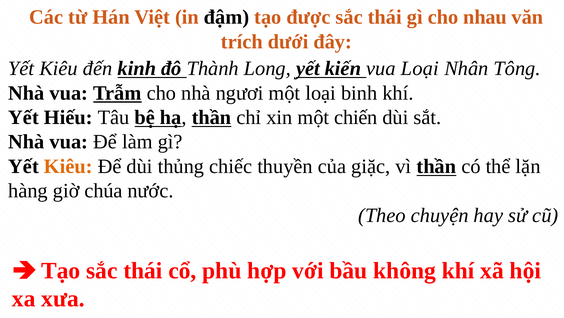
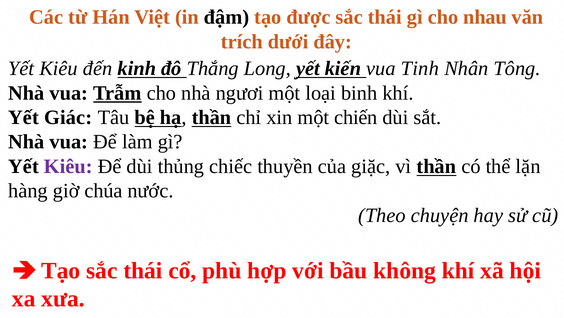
Thành: Thành -> Thắng (213, 68)
vua Loại: Loại -> Tinh (420, 68)
Hiếu: Hiếu -> Giác (68, 117)
Kiêu colour: orange -> purple (68, 166)
